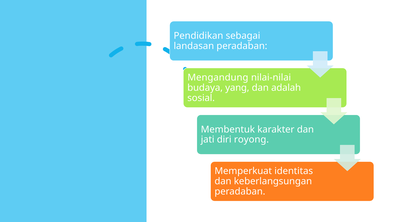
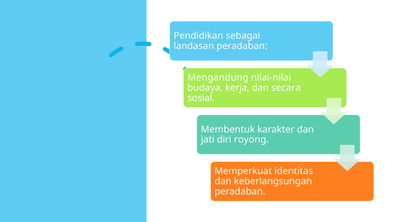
yang: yang -> kerja (237, 88)
adalah: adalah -> secara (286, 88)
